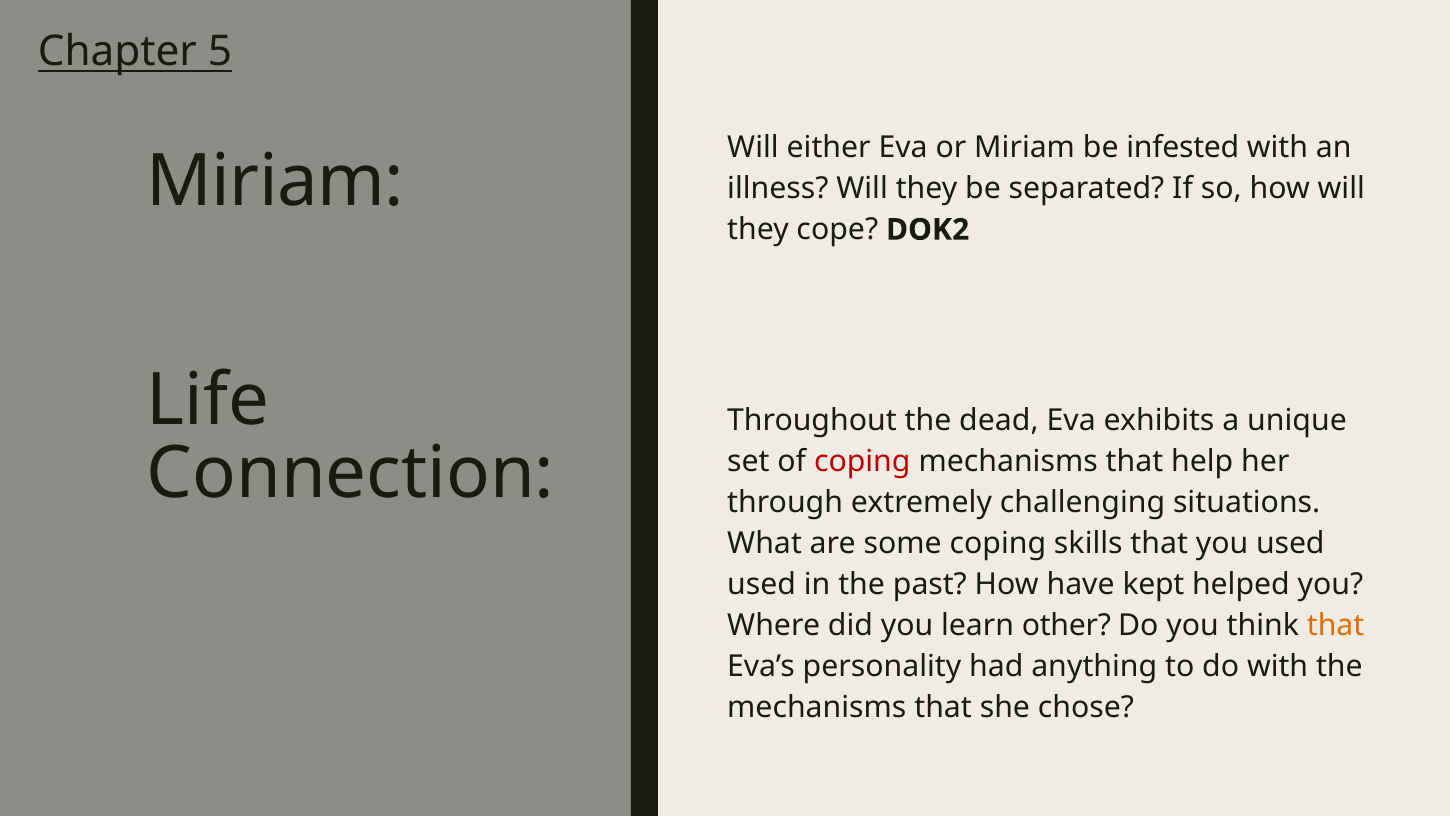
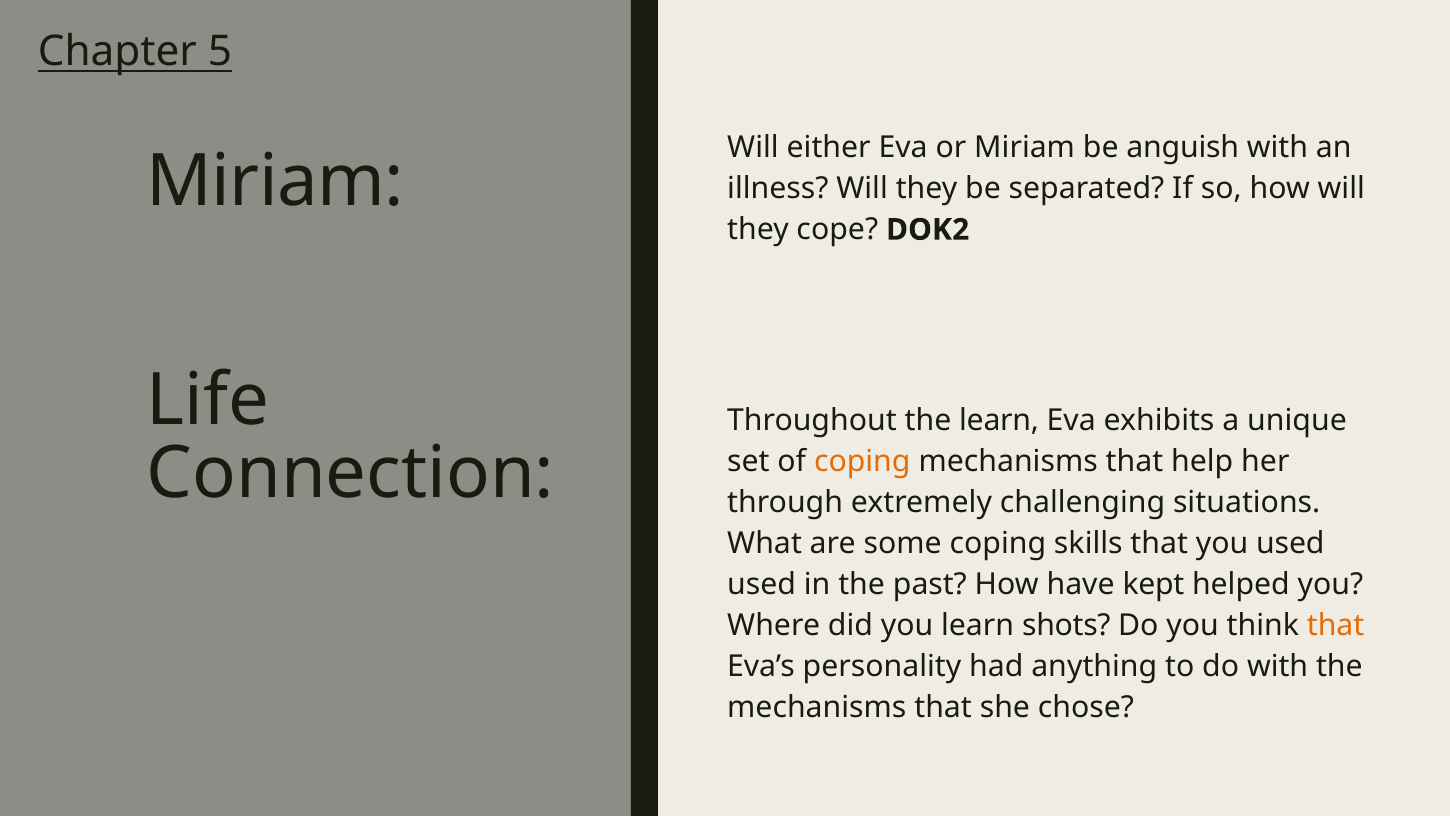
infested: infested -> anguish (1183, 148)
the dead: dead -> learn (999, 421)
coping colour: red -> orange (862, 461)
other: other -> shots (1066, 625)
